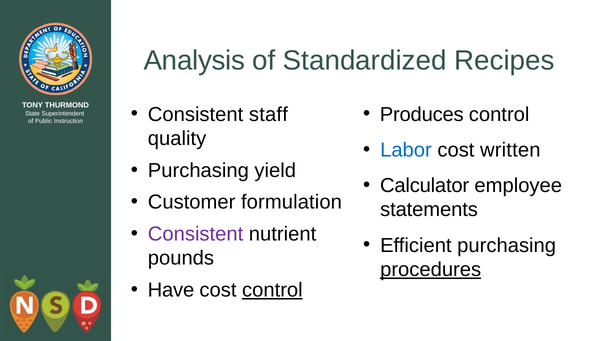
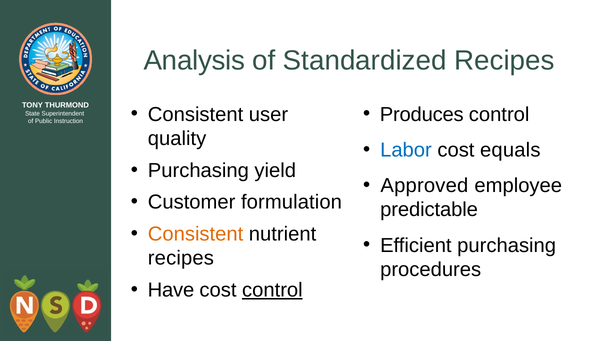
staff: staff -> user (269, 114)
written: written -> equals (510, 150)
Calculator: Calculator -> Approved (424, 185)
statements: statements -> predictable (429, 210)
Consistent colour: purple -> orange (196, 234)
pounds: pounds -> recipes (181, 258)
procedures underline: present -> none (431, 270)
